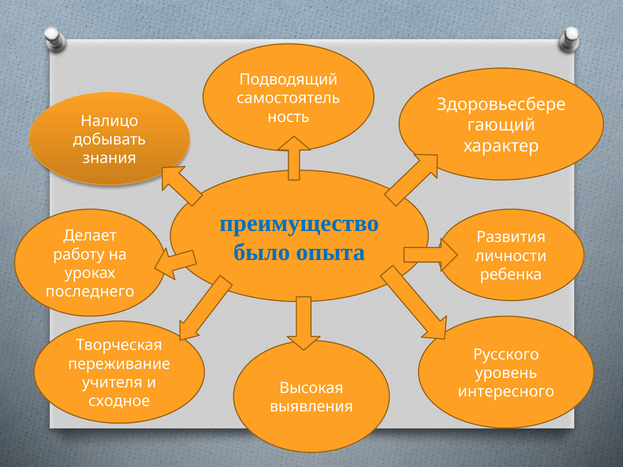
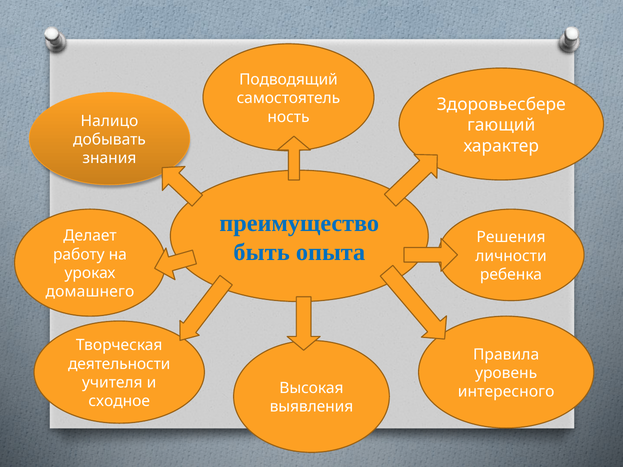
Развития: Развития -> Решения (511, 237)
было: было -> быть (262, 252)
последнего: последнего -> домашнего (90, 292)
Русского: Русского -> Правила (506, 355)
переживание: переживание -> деятельности (119, 364)
